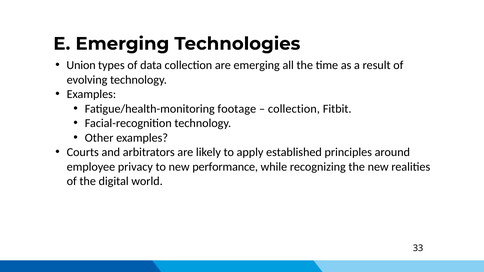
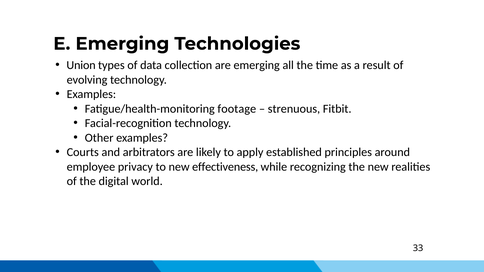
collection: collection -> strenuous (294, 109)
performance: performance -> effectiveness (225, 167)
